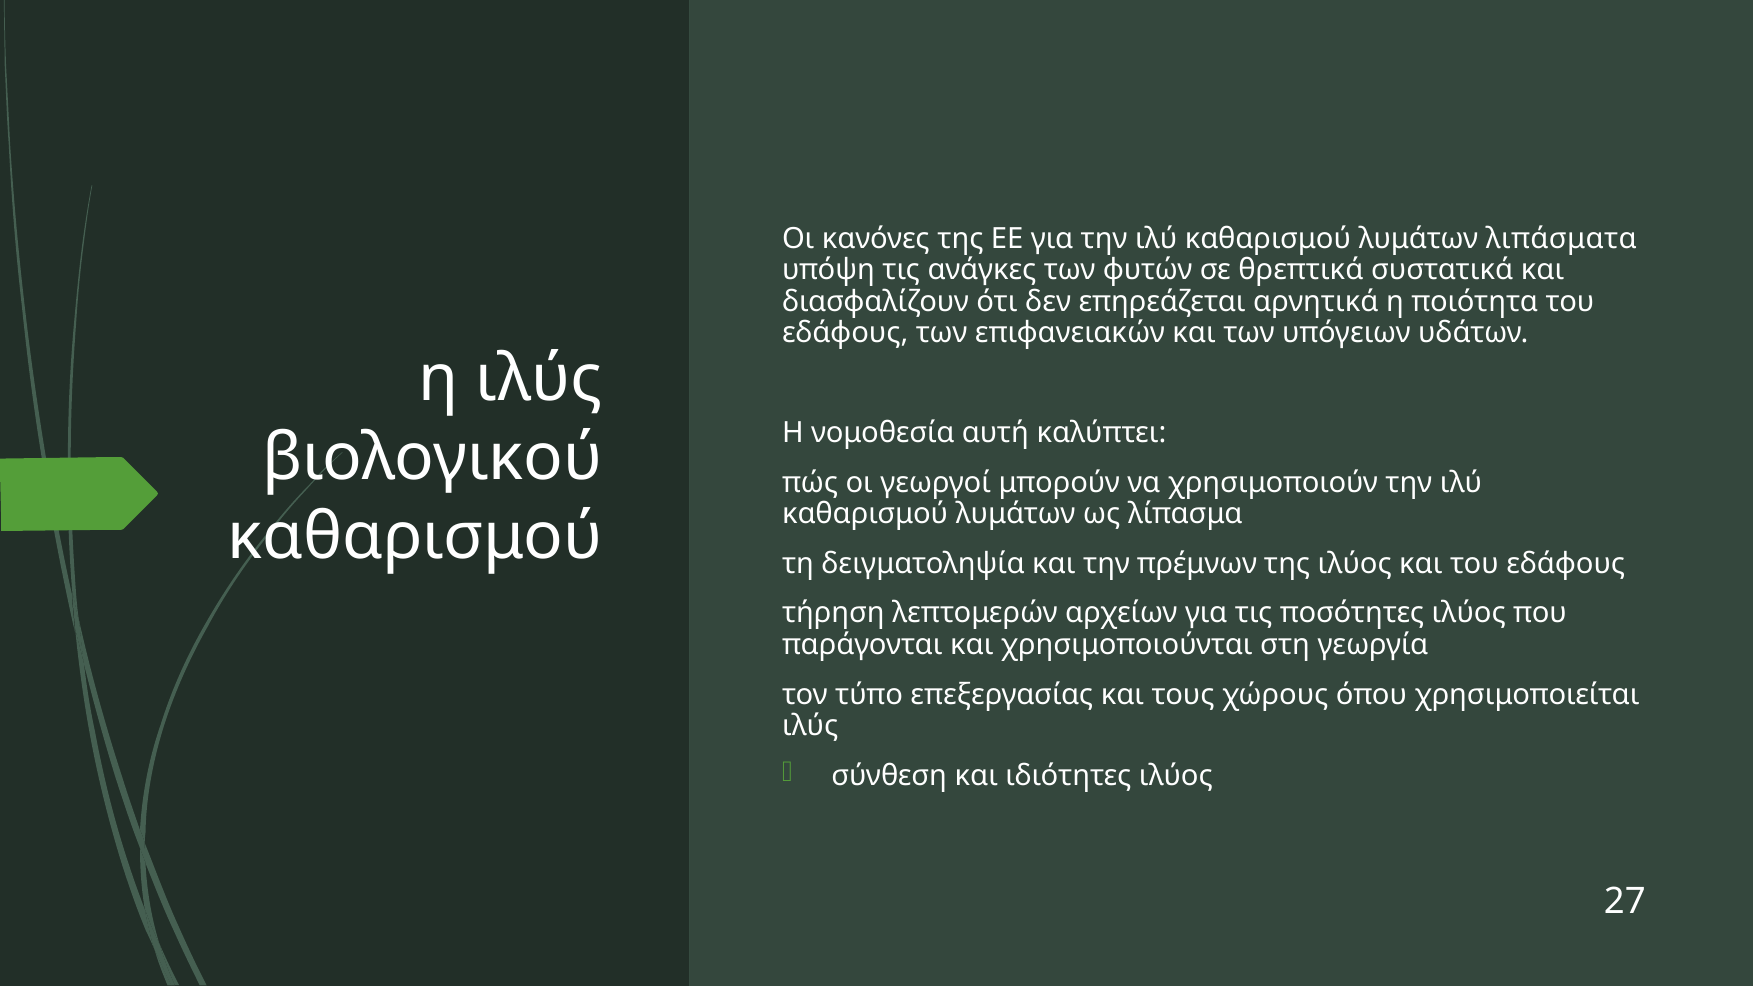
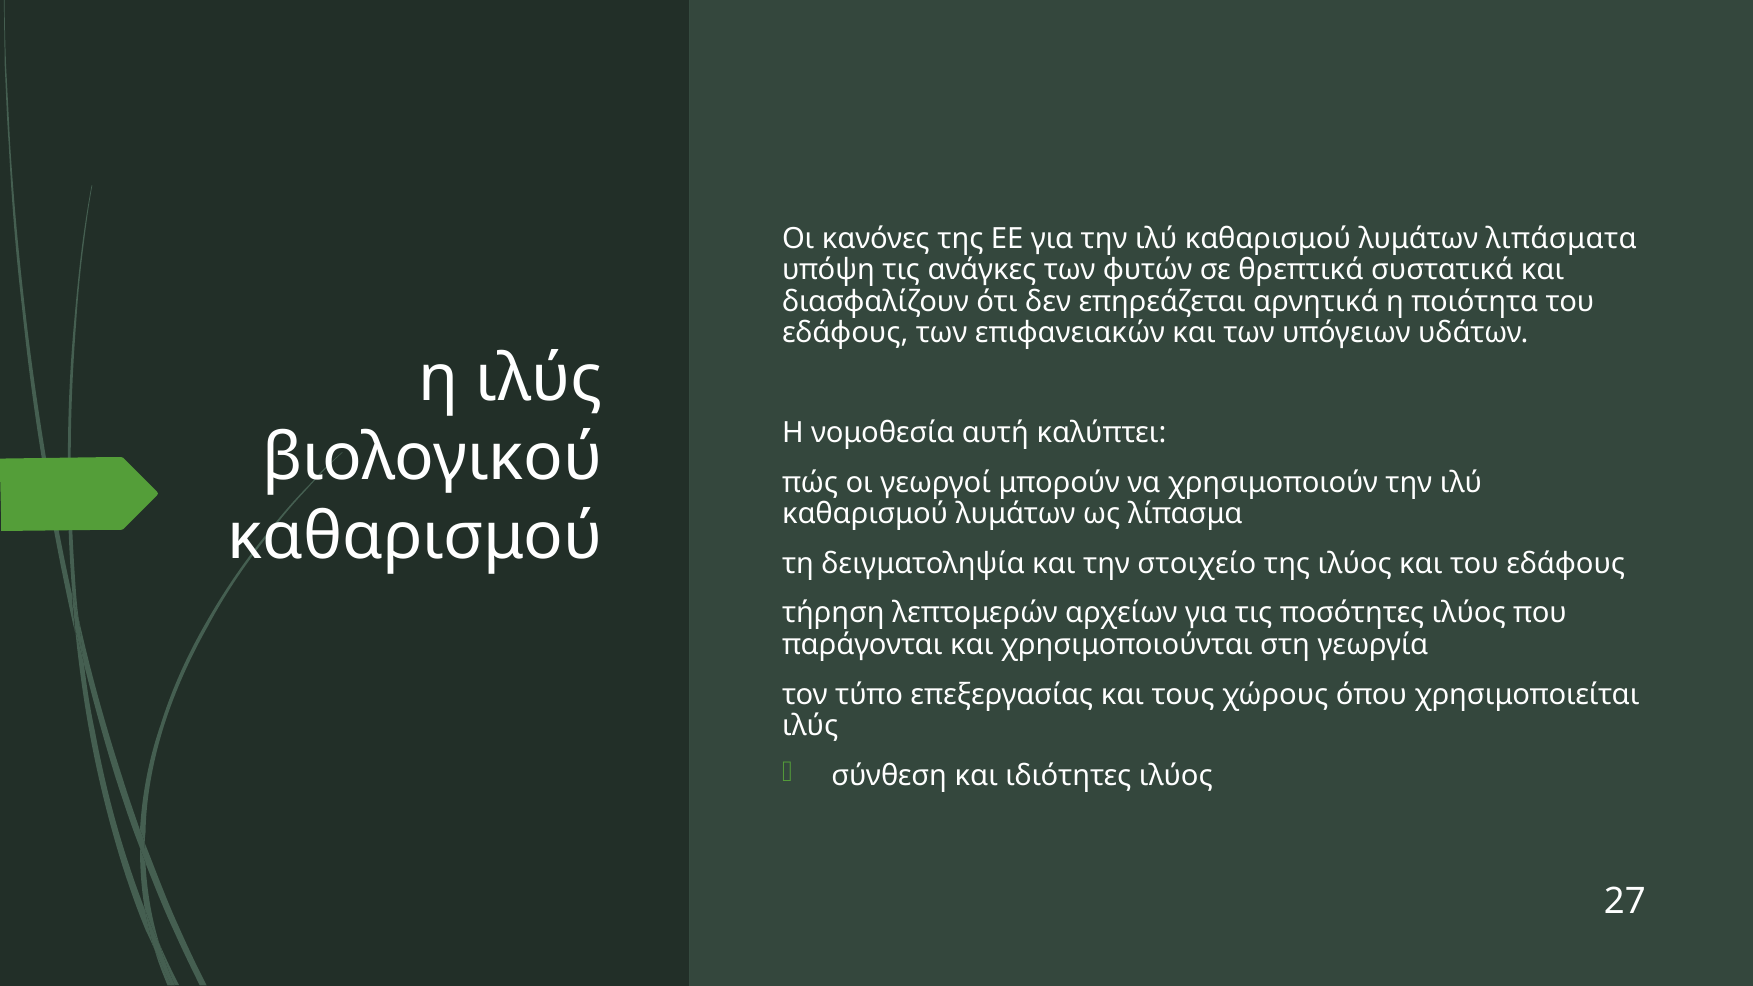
πρέμνων: πρέμνων -> στοιχείο (1197, 564)
